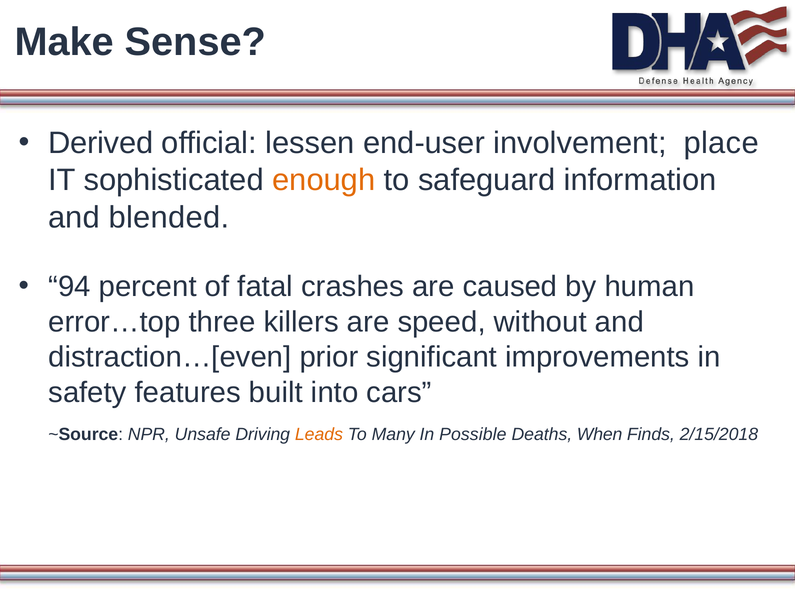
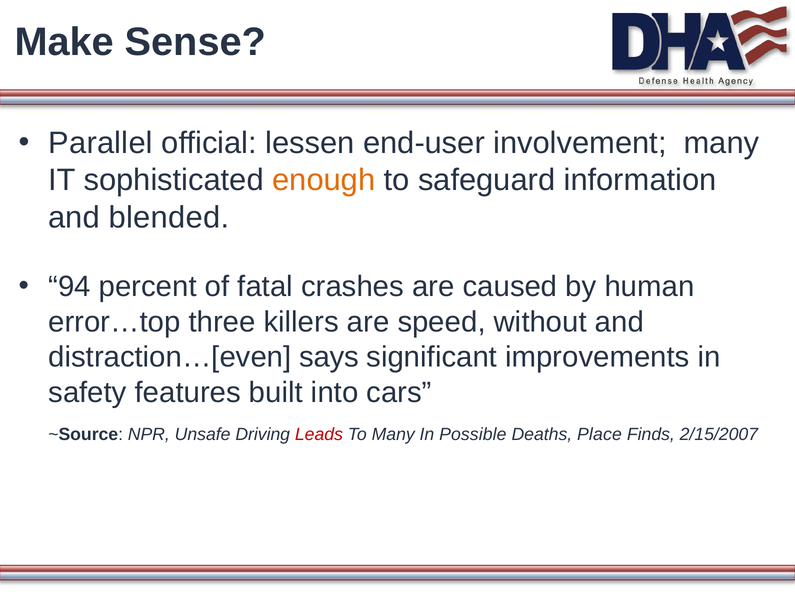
Derived: Derived -> Parallel (101, 143)
involvement place: place -> many (721, 143)
prior: prior -> says (329, 357)
Leads colour: orange -> red (319, 435)
When: When -> Place (599, 435)
2/15/2018: 2/15/2018 -> 2/15/2007 (719, 435)
